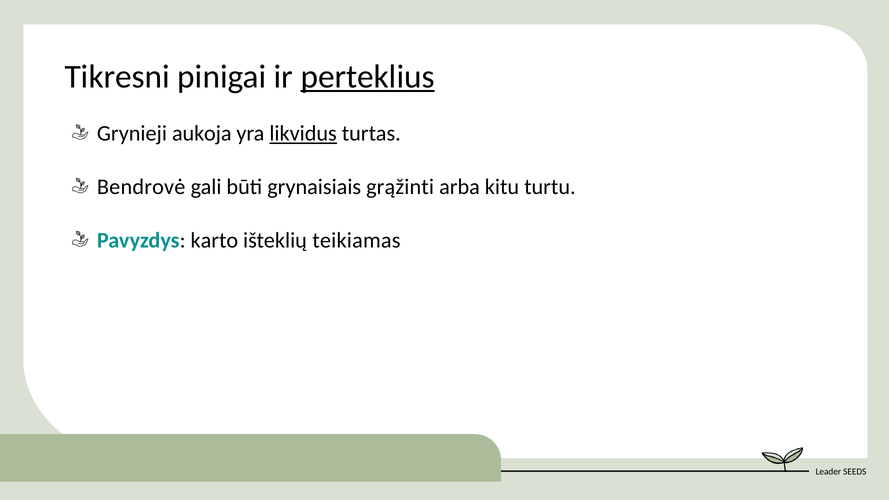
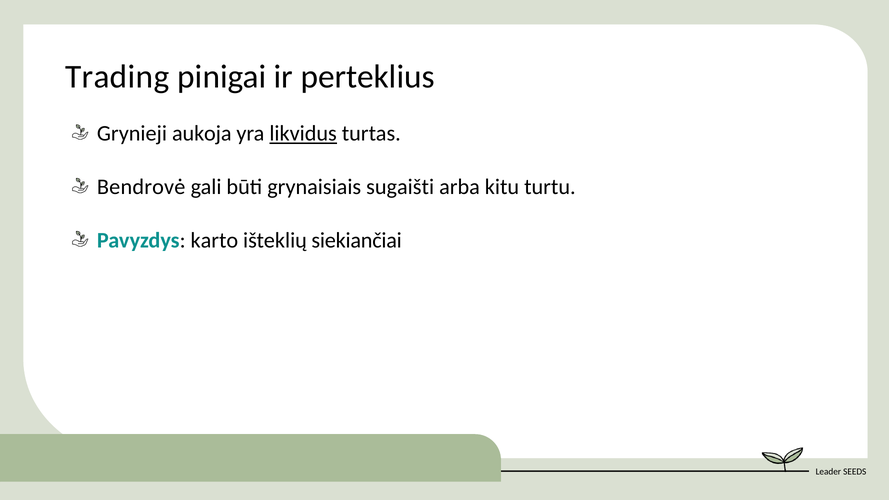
Tikresni: Tikresni -> Trading (117, 77)
perteklius underline: present -> none (368, 77)
grąžinti: grąžinti -> sugaišti (400, 187)
teikiamas: teikiamas -> siekiančiai (357, 240)
